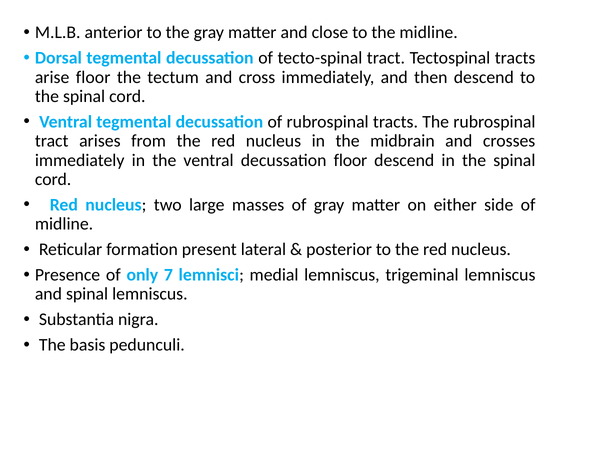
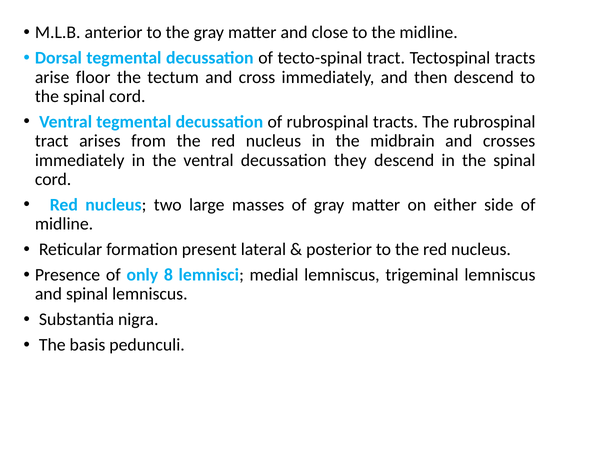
decussation floor: floor -> they (350, 160)
7: 7 -> 8 (168, 275)
